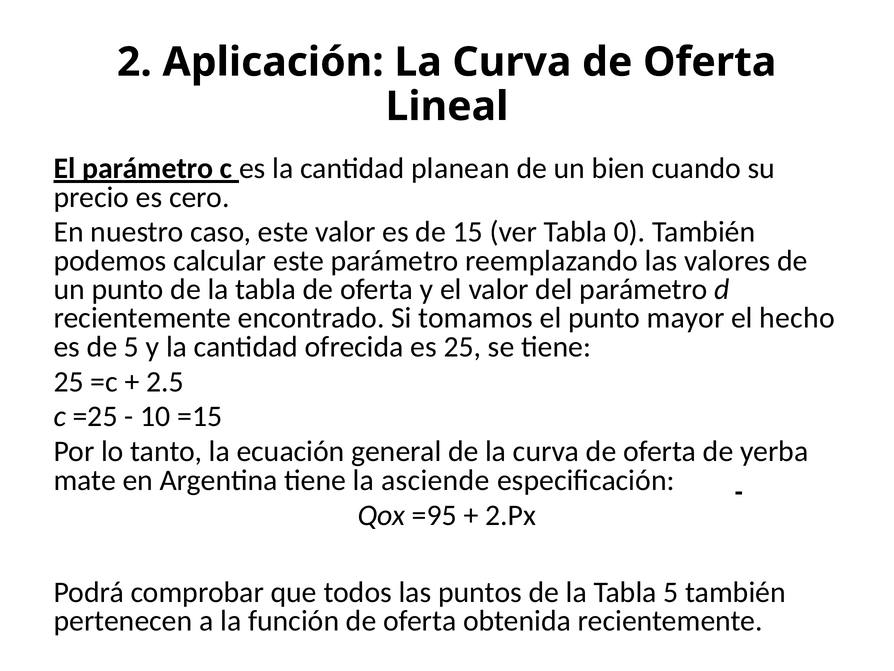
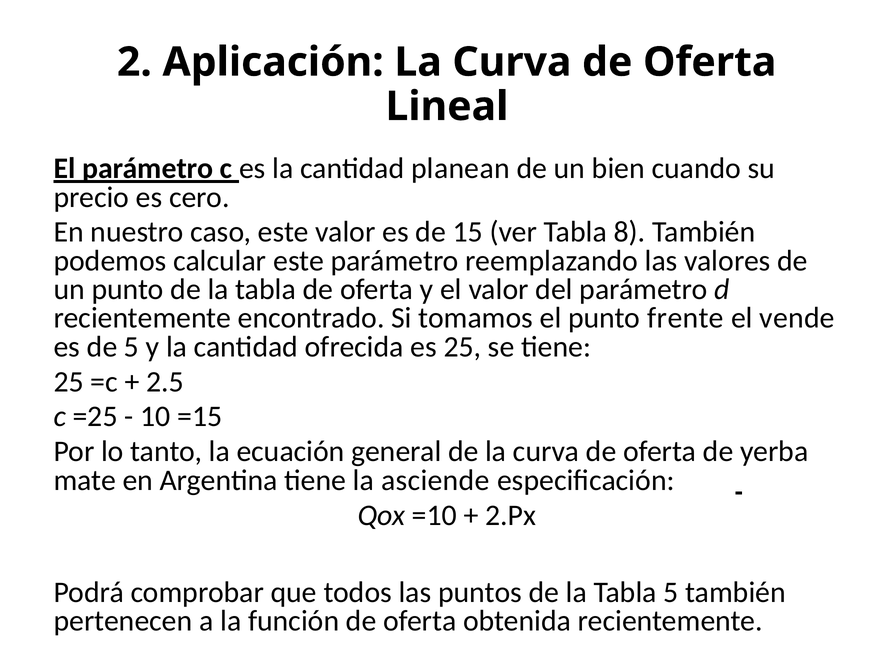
0: 0 -> 8 (630, 232)
mayor: mayor -> frente (686, 318)
hecho: hecho -> vende (797, 318)
=95: =95 -> =10 (434, 515)
